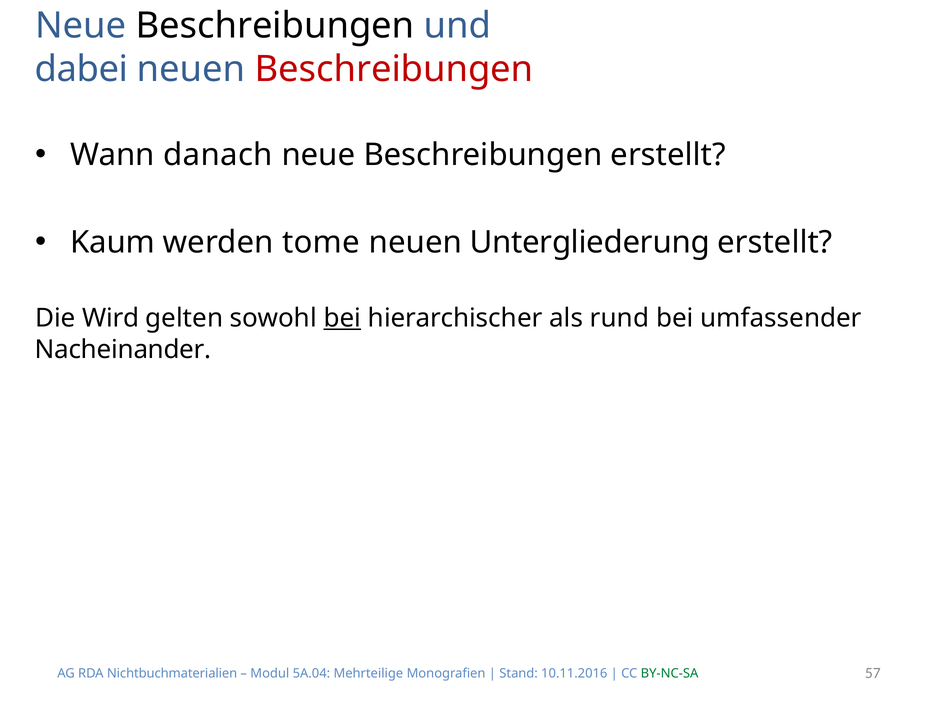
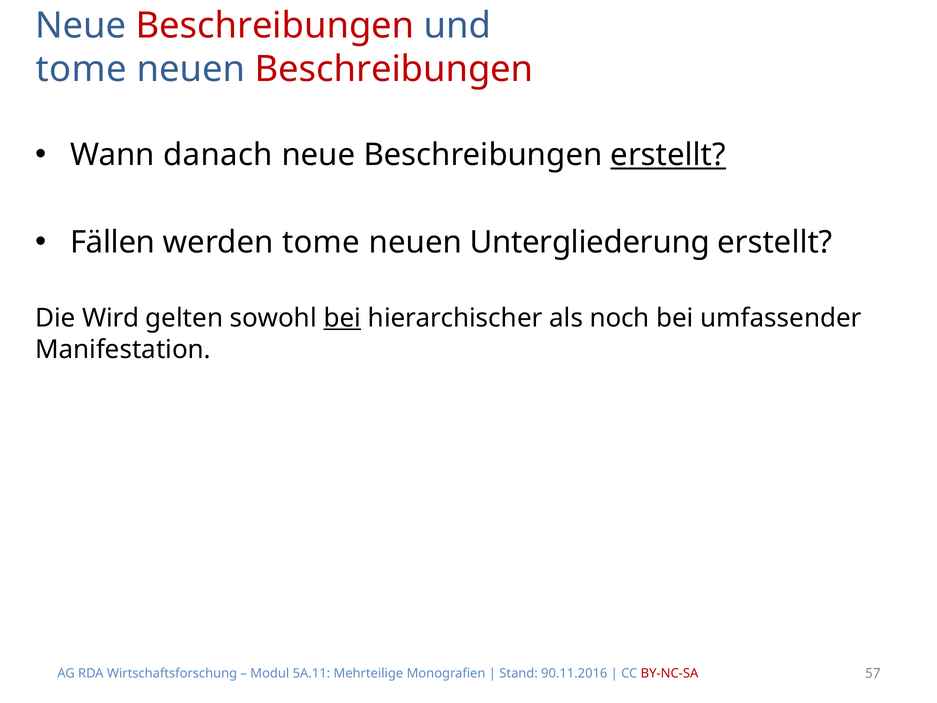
Beschreibungen colour: black -> red (275, 26)
dabei: dabei -> tome (81, 69)
erstellt underline: none -> present (668, 155)
Kaum: Kaum -> Fällen (113, 242)
rund: rund -> noch (620, 318)
Nacheinander: Nacheinander -> Manifestation (123, 349)
Nichtbuchmaterialien: Nichtbuchmaterialien -> Wirtschaftsforschung (172, 673)
5A.04: 5A.04 -> 5A.11 (311, 673)
10.11.2016: 10.11.2016 -> 90.11.2016 (574, 673)
BY-NC-SA colour: green -> red (670, 673)
